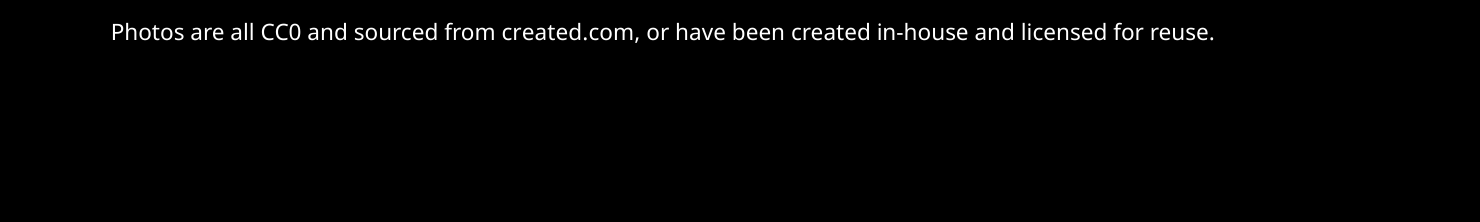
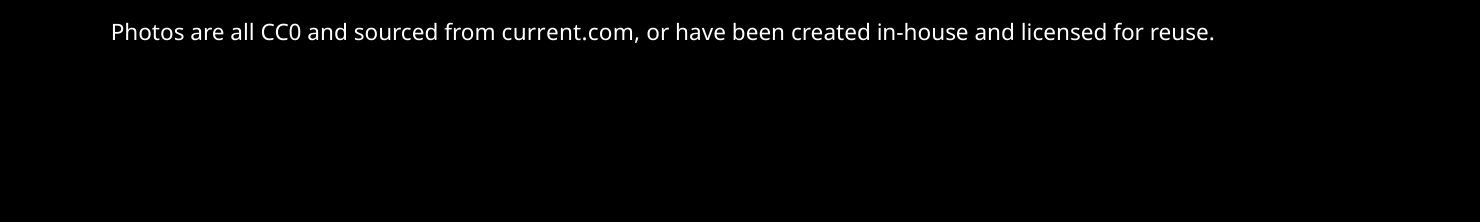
created.com: created.com -> current.com (571, 33)
